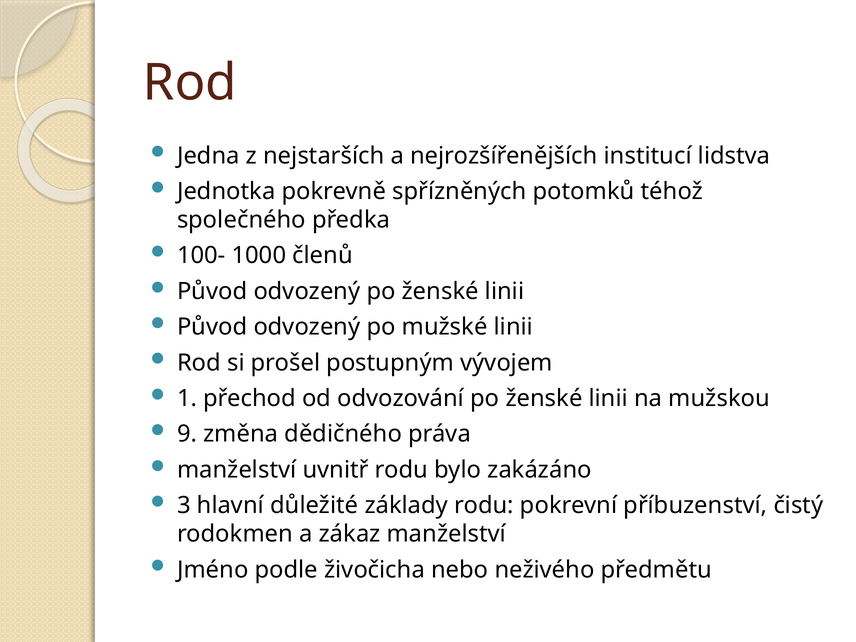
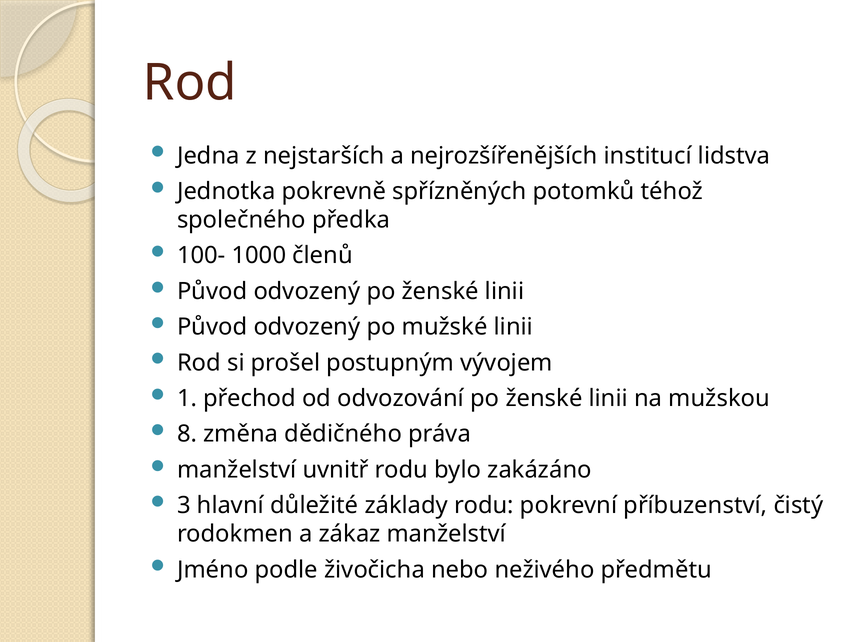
9: 9 -> 8 (187, 434)
